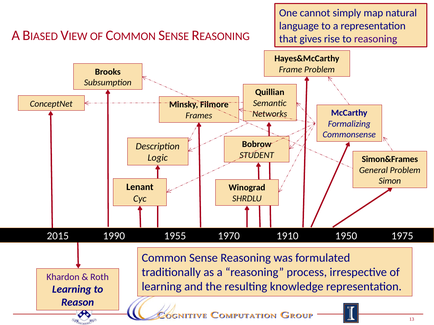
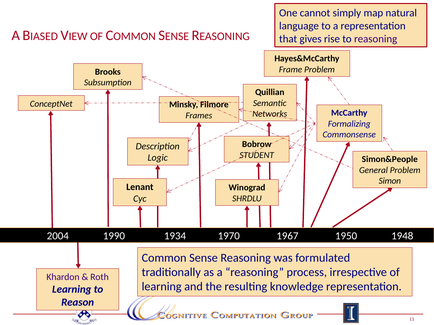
Simon&Frames: Simon&Frames -> Simon&People (390, 159)
2015: 2015 -> 2004 (58, 236)
1955: 1955 -> 1934 (175, 236)
1910: 1910 -> 1967 (287, 236)
1975: 1975 -> 1948 (402, 236)
